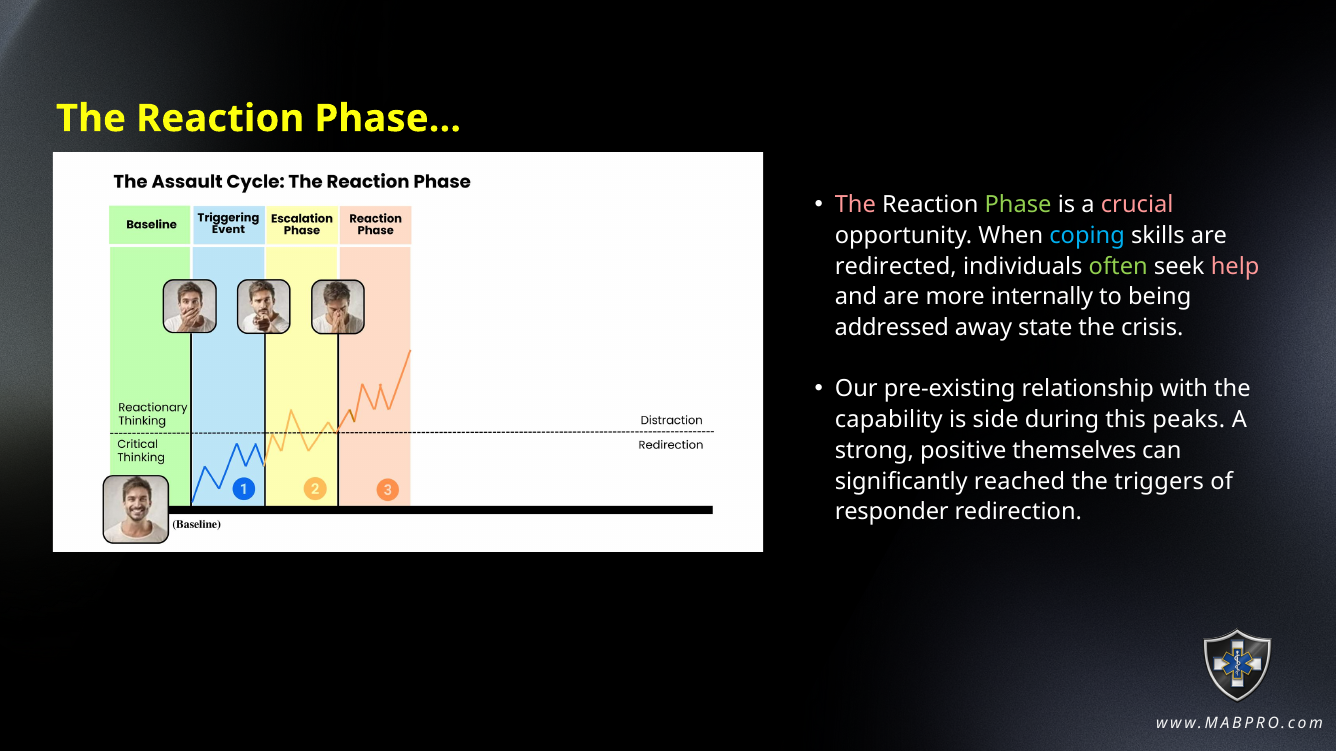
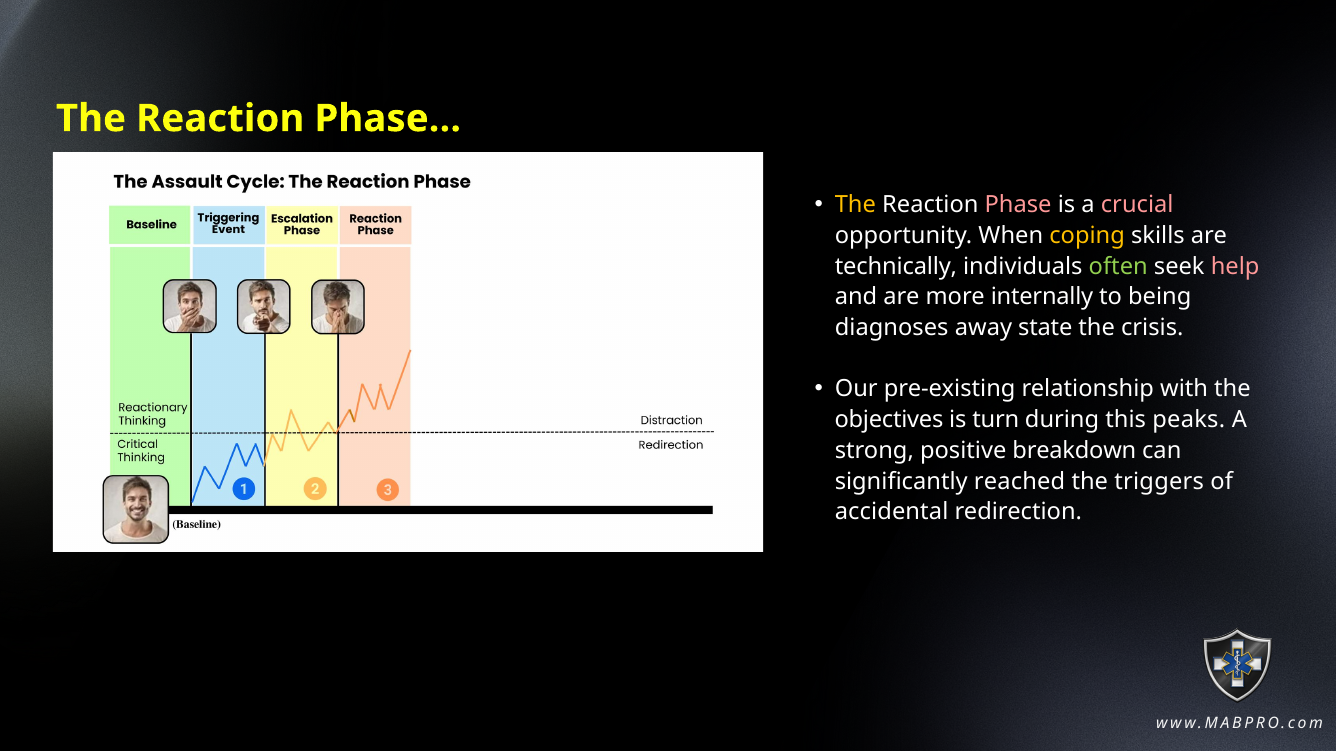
The colour: pink -> yellow (855, 205)
Phase colour: light green -> pink (1018, 205)
coping colour: light blue -> yellow (1087, 236)
redirected: redirected -> technically (896, 267)
addressed: addressed -> diagnoses (892, 328)
capability: capability -> objectives (889, 420)
side: side -> turn (996, 420)
themselves: themselves -> breakdown (1074, 451)
responder: responder -> accidental (892, 512)
